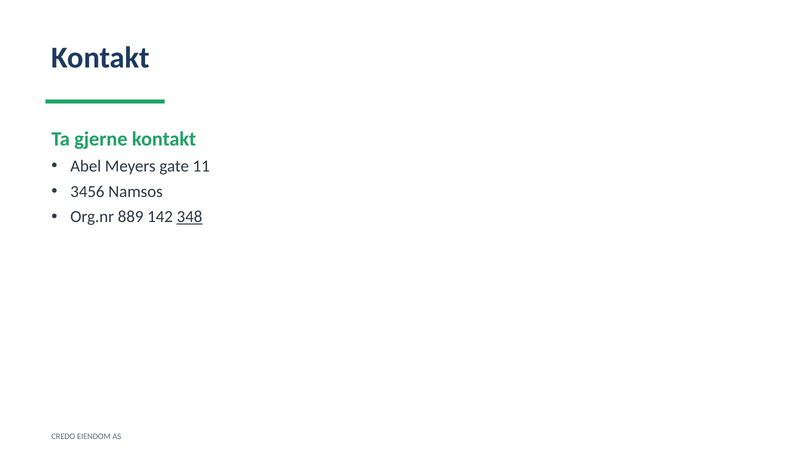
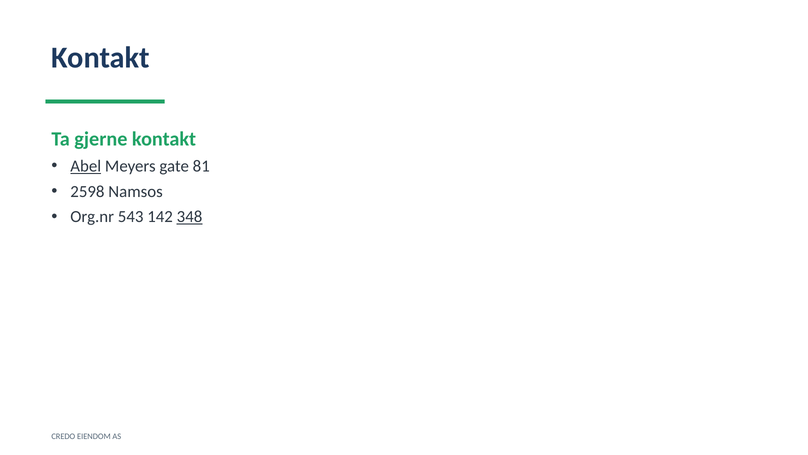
Abel underline: none -> present (86, 166)
11: 11 -> 81 (201, 166)
3456: 3456 -> 2598 (87, 191)
889: 889 -> 543 (131, 217)
